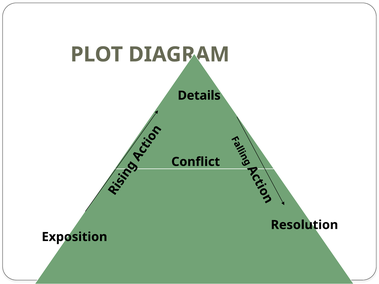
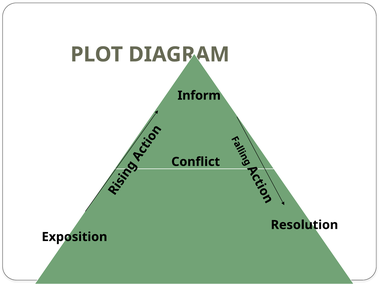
Details: Details -> Inform (199, 96)
